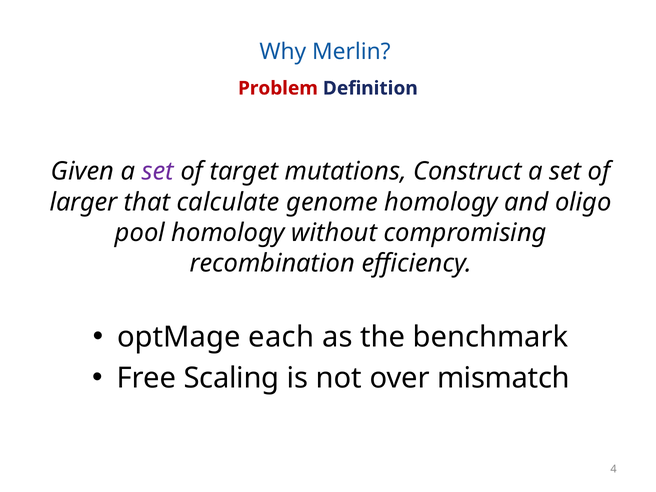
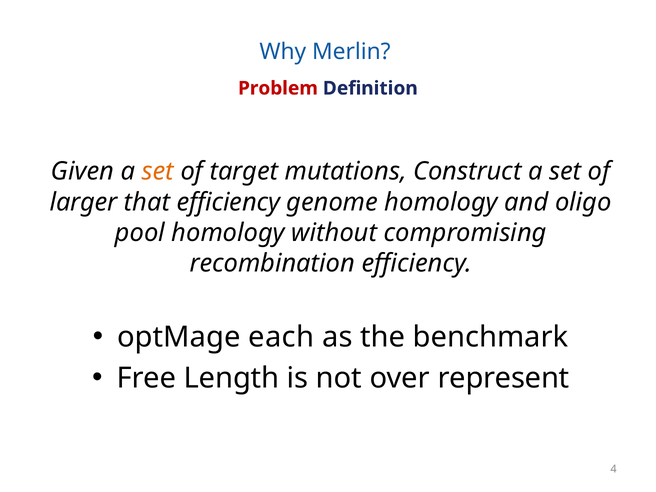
set colour: purple -> orange (158, 172)
that calculate: calculate -> efficiency (228, 202)
Scaling: Scaling -> Length (232, 378)
mismatch: mismatch -> represent (503, 378)
